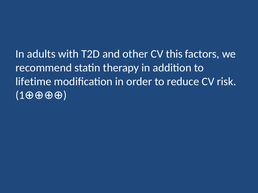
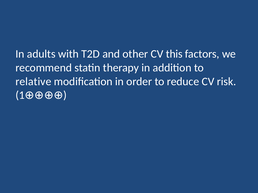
lifetime: lifetime -> relative (33, 82)
